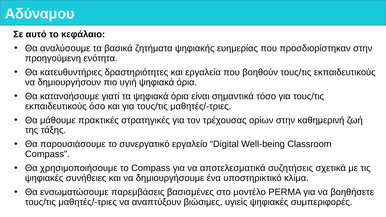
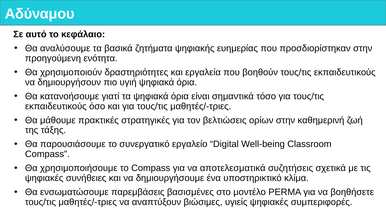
κατευθυντήριες: κατευθυντήριες -> χρησιμοποιούν (71, 72)
τρέχουσας: τρέχουσας -> βελτιώσεις (225, 120)
